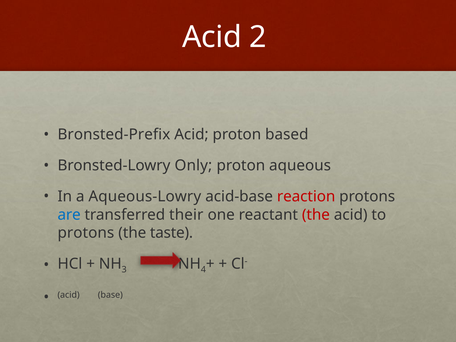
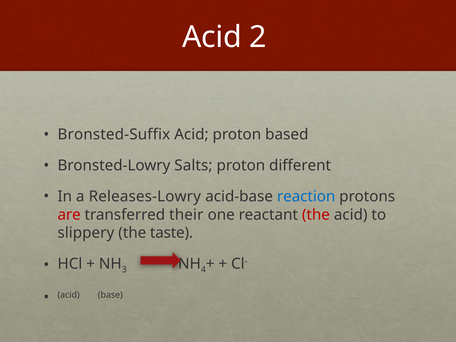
Bronsted-Prefix: Bronsted-Prefix -> Bronsted-Suffix (114, 135)
Only: Only -> Salts (193, 165)
aqueous: aqueous -> different (300, 165)
Aqueous-Lowry: Aqueous-Lowry -> Releases-Lowry (145, 196)
reaction colour: red -> blue (306, 196)
are colour: blue -> red (69, 215)
protons: protons -> slippery (86, 233)
